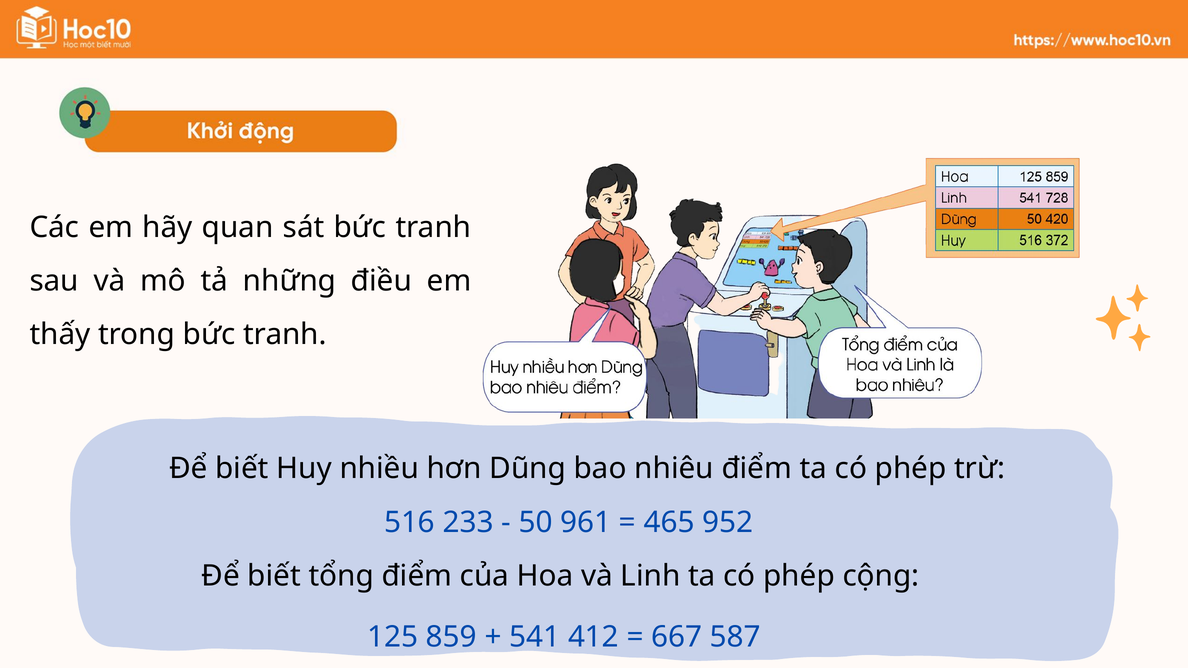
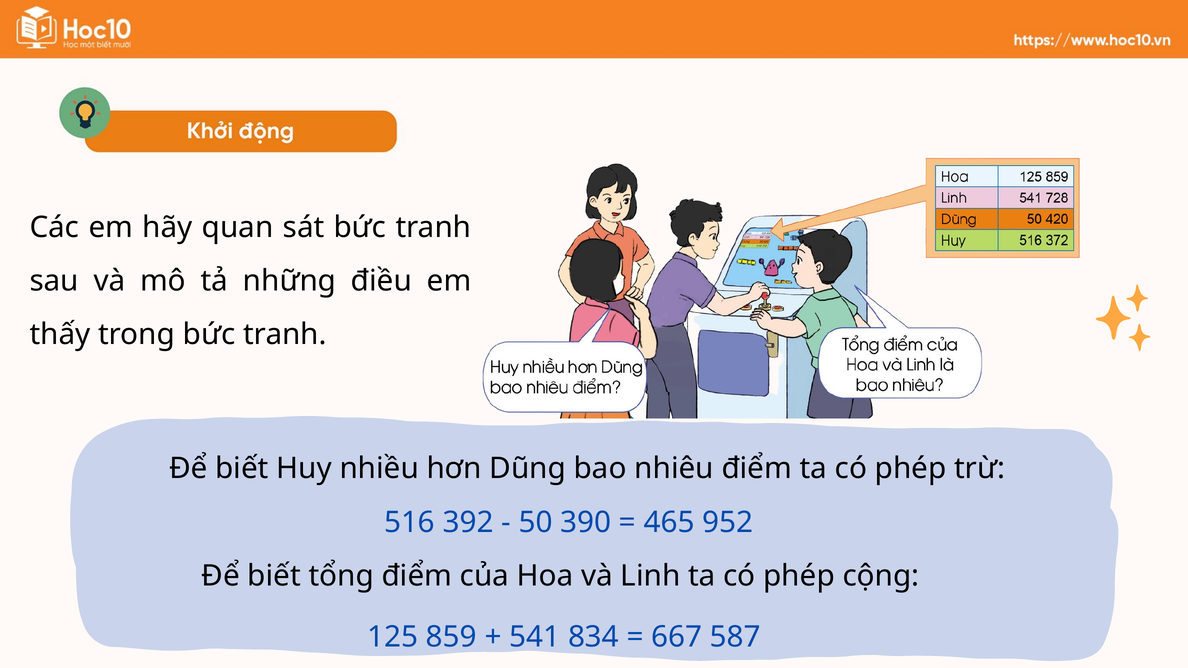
233: 233 -> 392 (468, 523)
961: 961 -> 390 (586, 523)
412: 412 -> 834 (593, 637)
